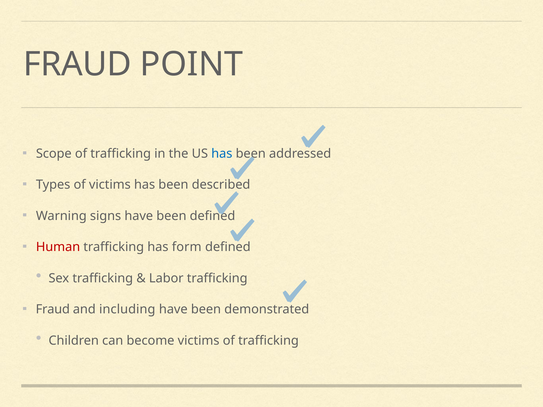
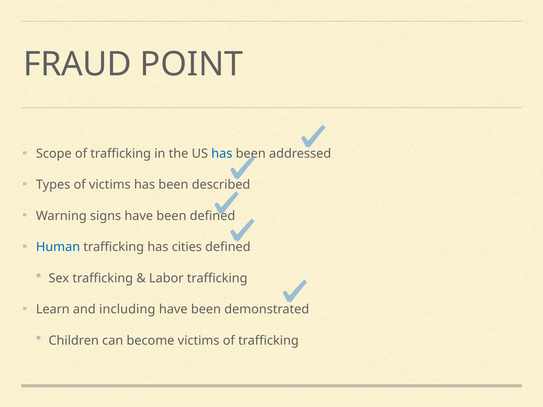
Human colour: red -> blue (58, 247)
form: form -> cities (187, 247)
Fraud: Fraud -> Learn (53, 310)
